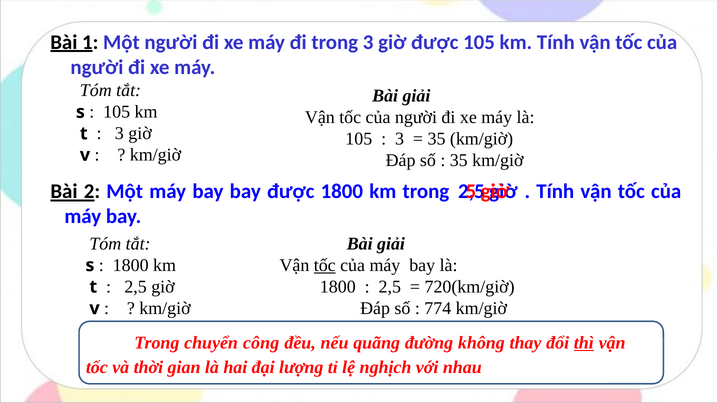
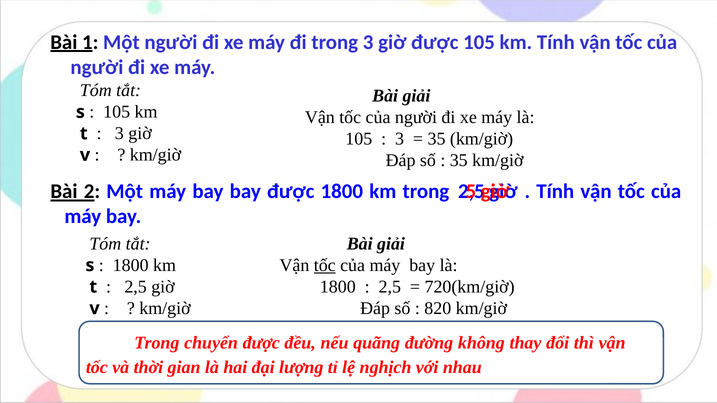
774: 774 -> 820 (438, 308)
chuyển công: công -> được (261, 343)
thì underline: present -> none (584, 343)
